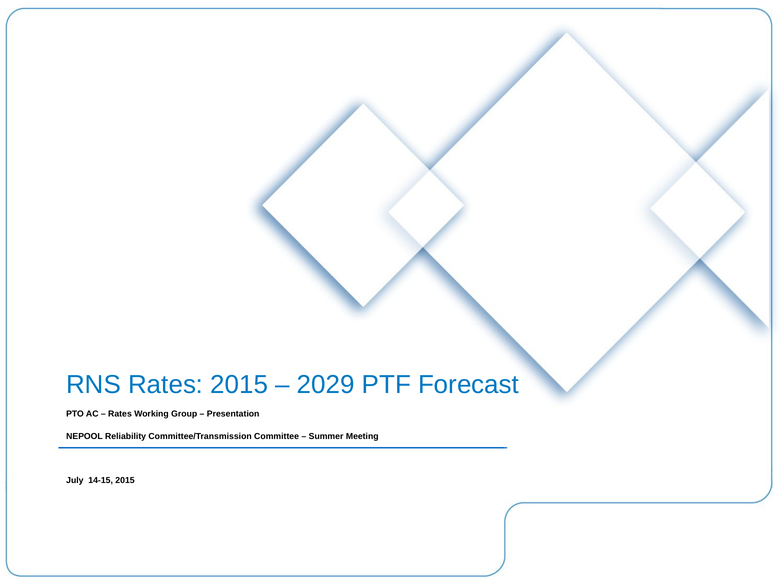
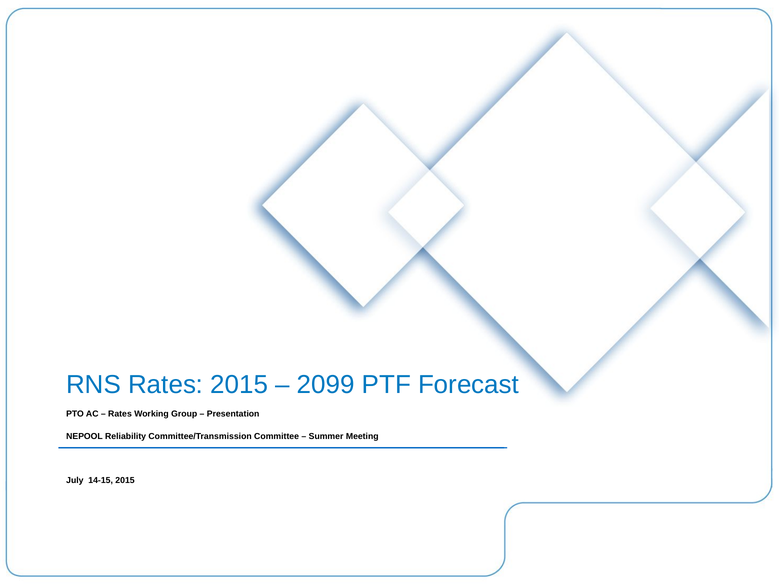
2029: 2029 -> 2099 (326, 385)
